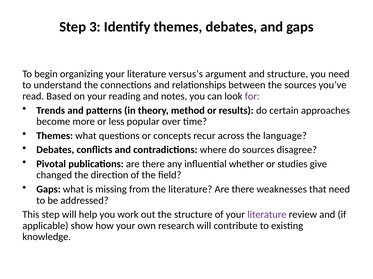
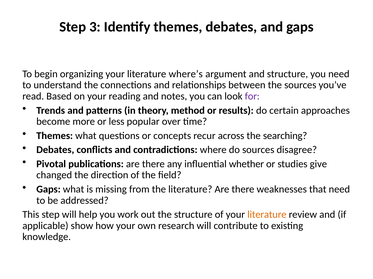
versus’s: versus’s -> where’s (186, 74)
language: language -> searching (285, 136)
literature colour: purple -> orange (267, 215)
